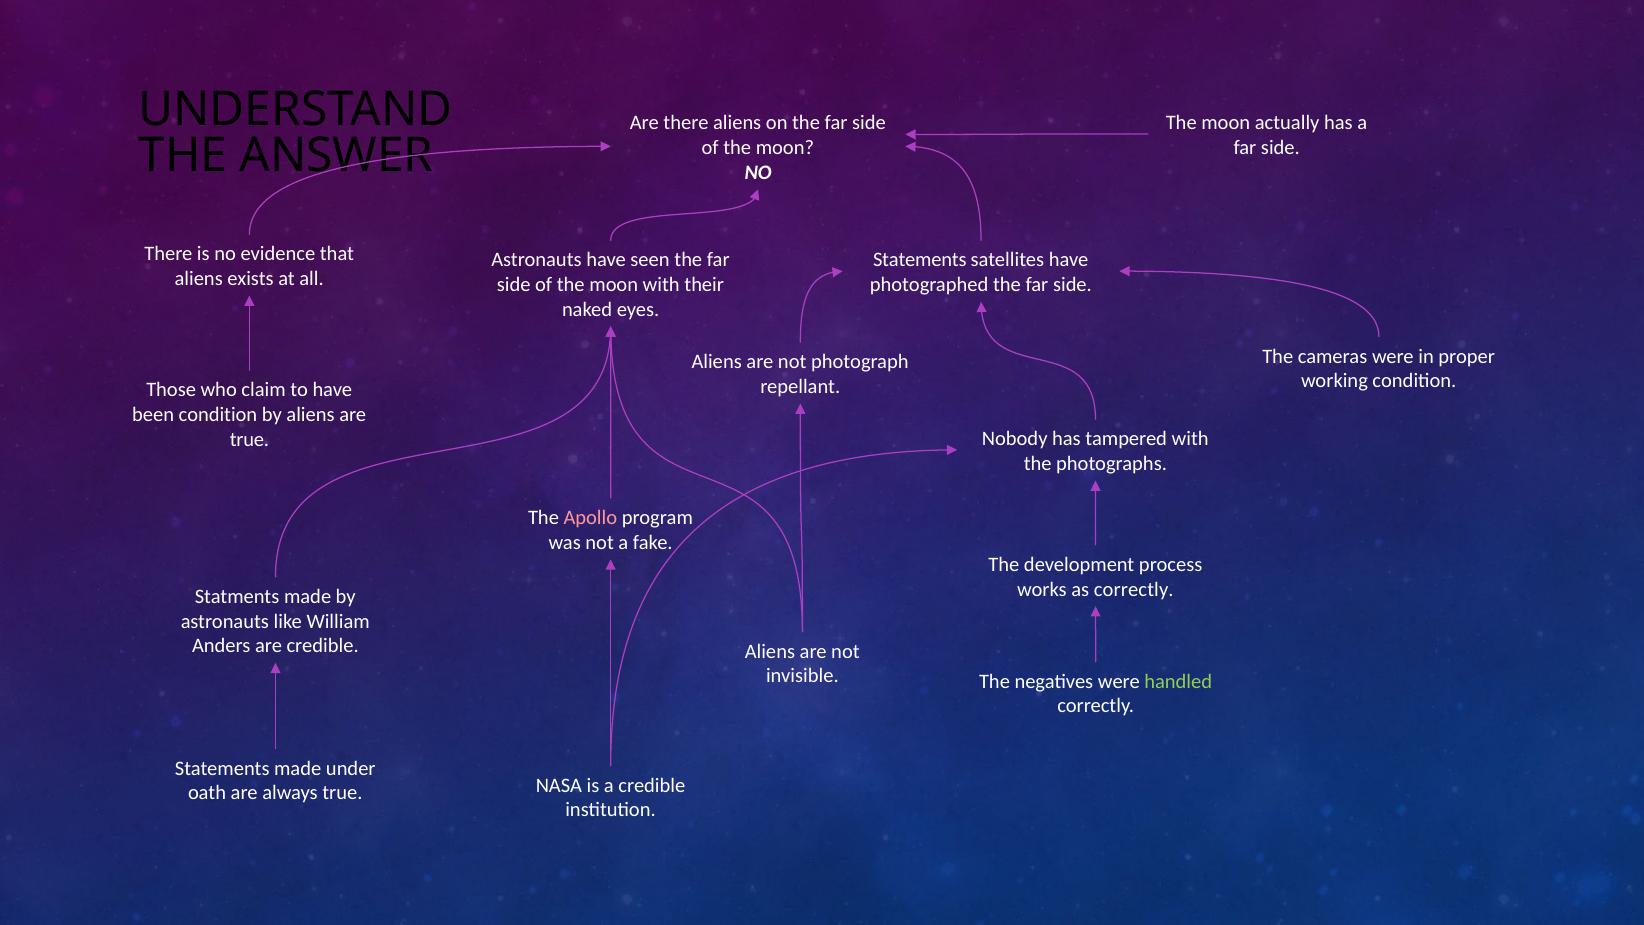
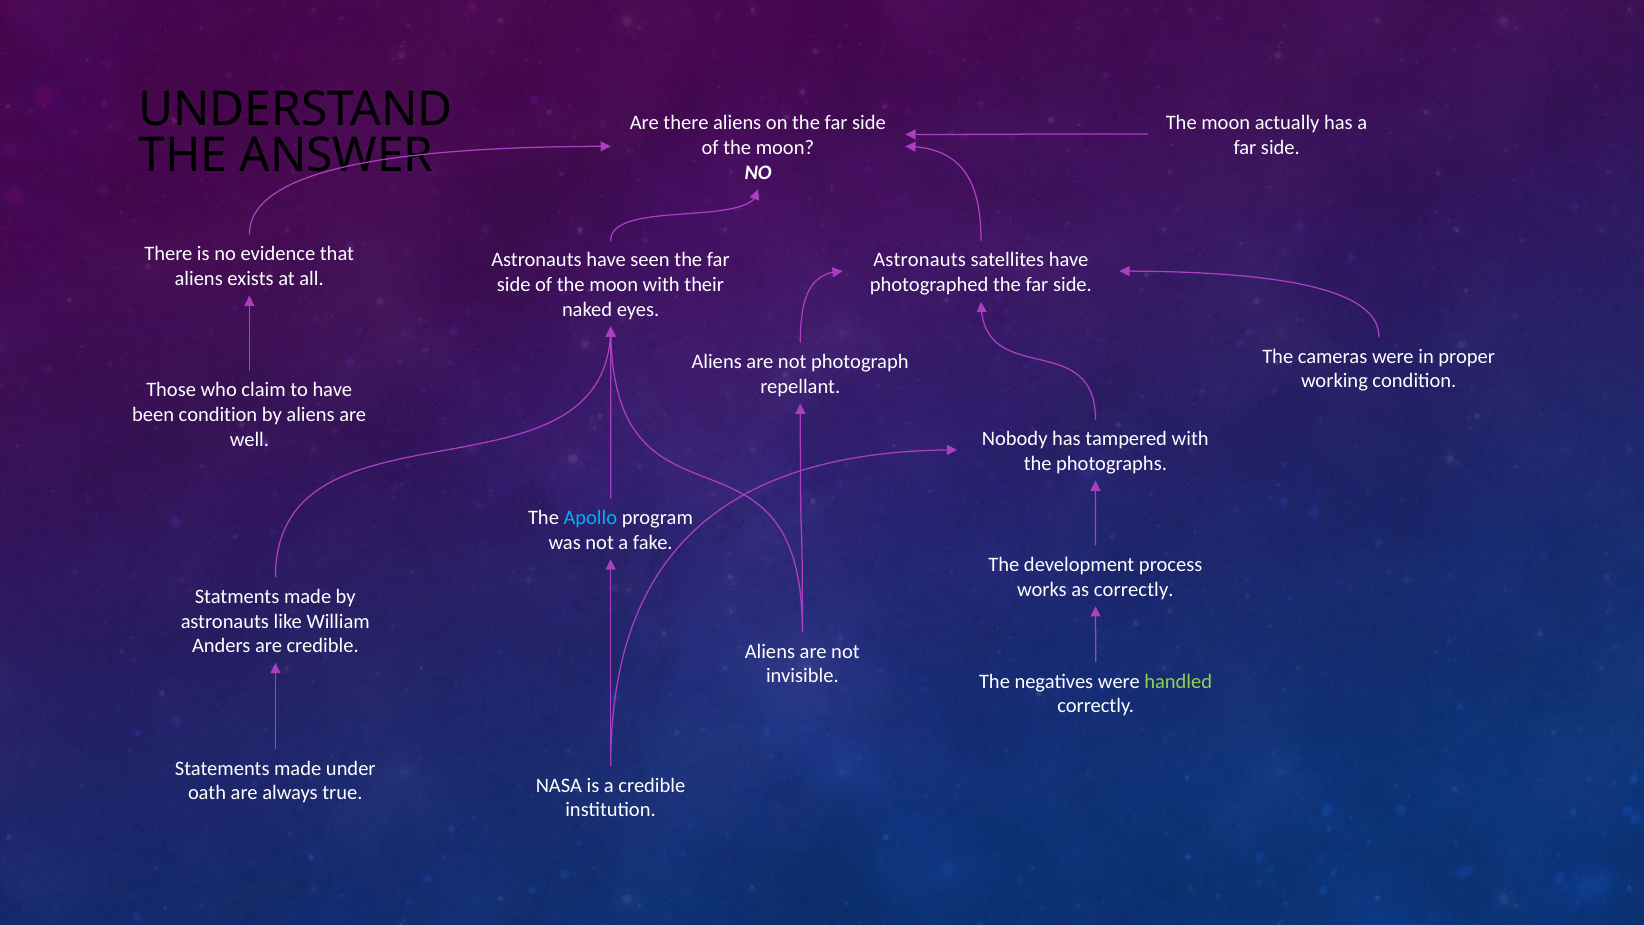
Statements: Statements -> Astronauts (920, 260)
true: true -> well (249, 439)
Apollo colour: pink -> light blue (590, 518)
